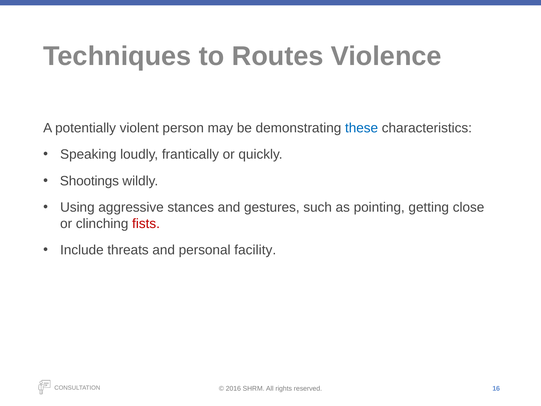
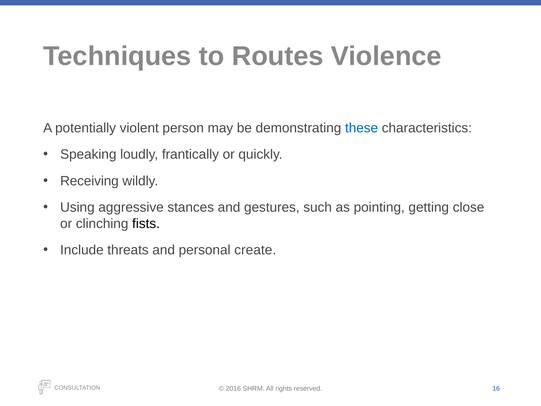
Shootings: Shootings -> Receiving (89, 181)
fists colour: red -> black (146, 223)
facility: facility -> create (255, 250)
